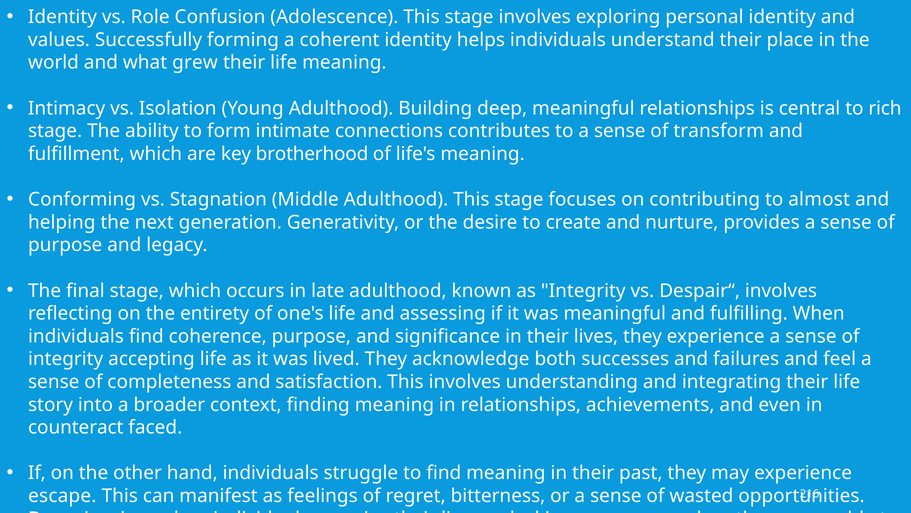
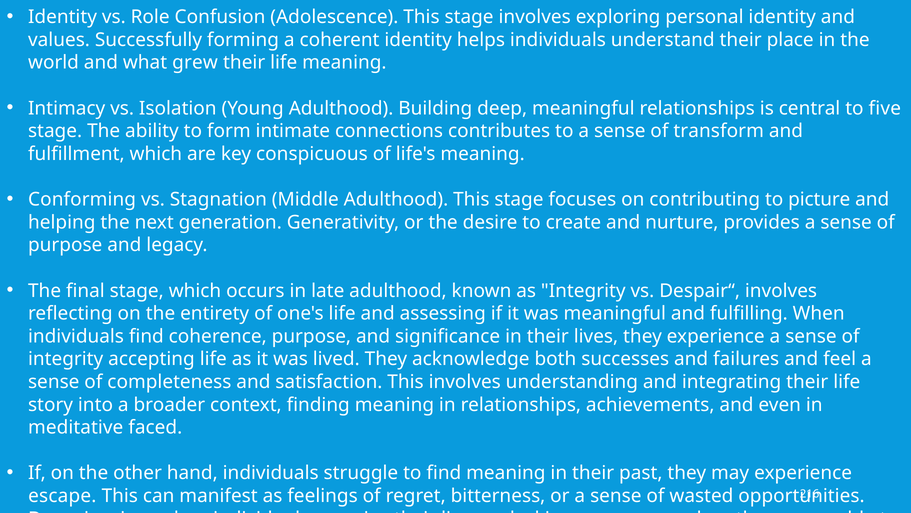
rich: rich -> five (885, 108)
brotherhood: brotherhood -> conspicuous (312, 154)
almost: almost -> picture (819, 199)
counteract: counteract -> meditative (76, 427)
